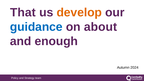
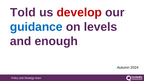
That: That -> Told (23, 12)
develop colour: orange -> red (79, 12)
about: about -> levels (101, 27)
